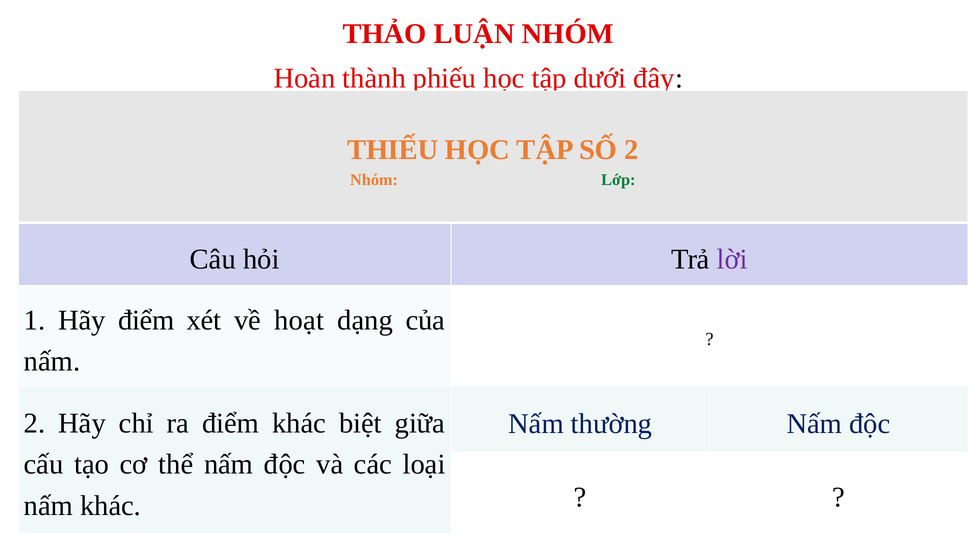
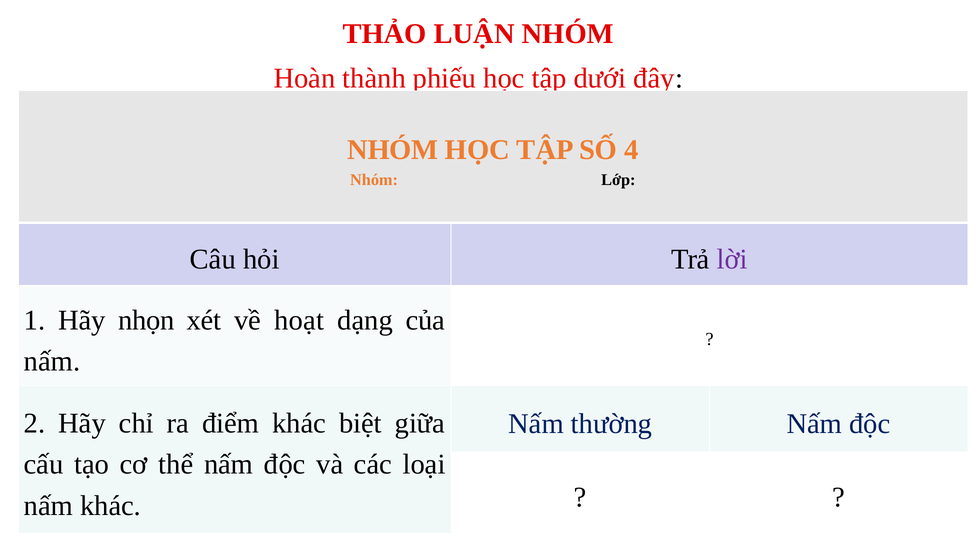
THIẾU: THIẾU -> NHÓM (393, 150)
SỐ 2: 2 -> 4 (632, 150)
Lớp colour: green -> black (618, 180)
Hãy điểm: điểm -> nhọn (146, 320)
